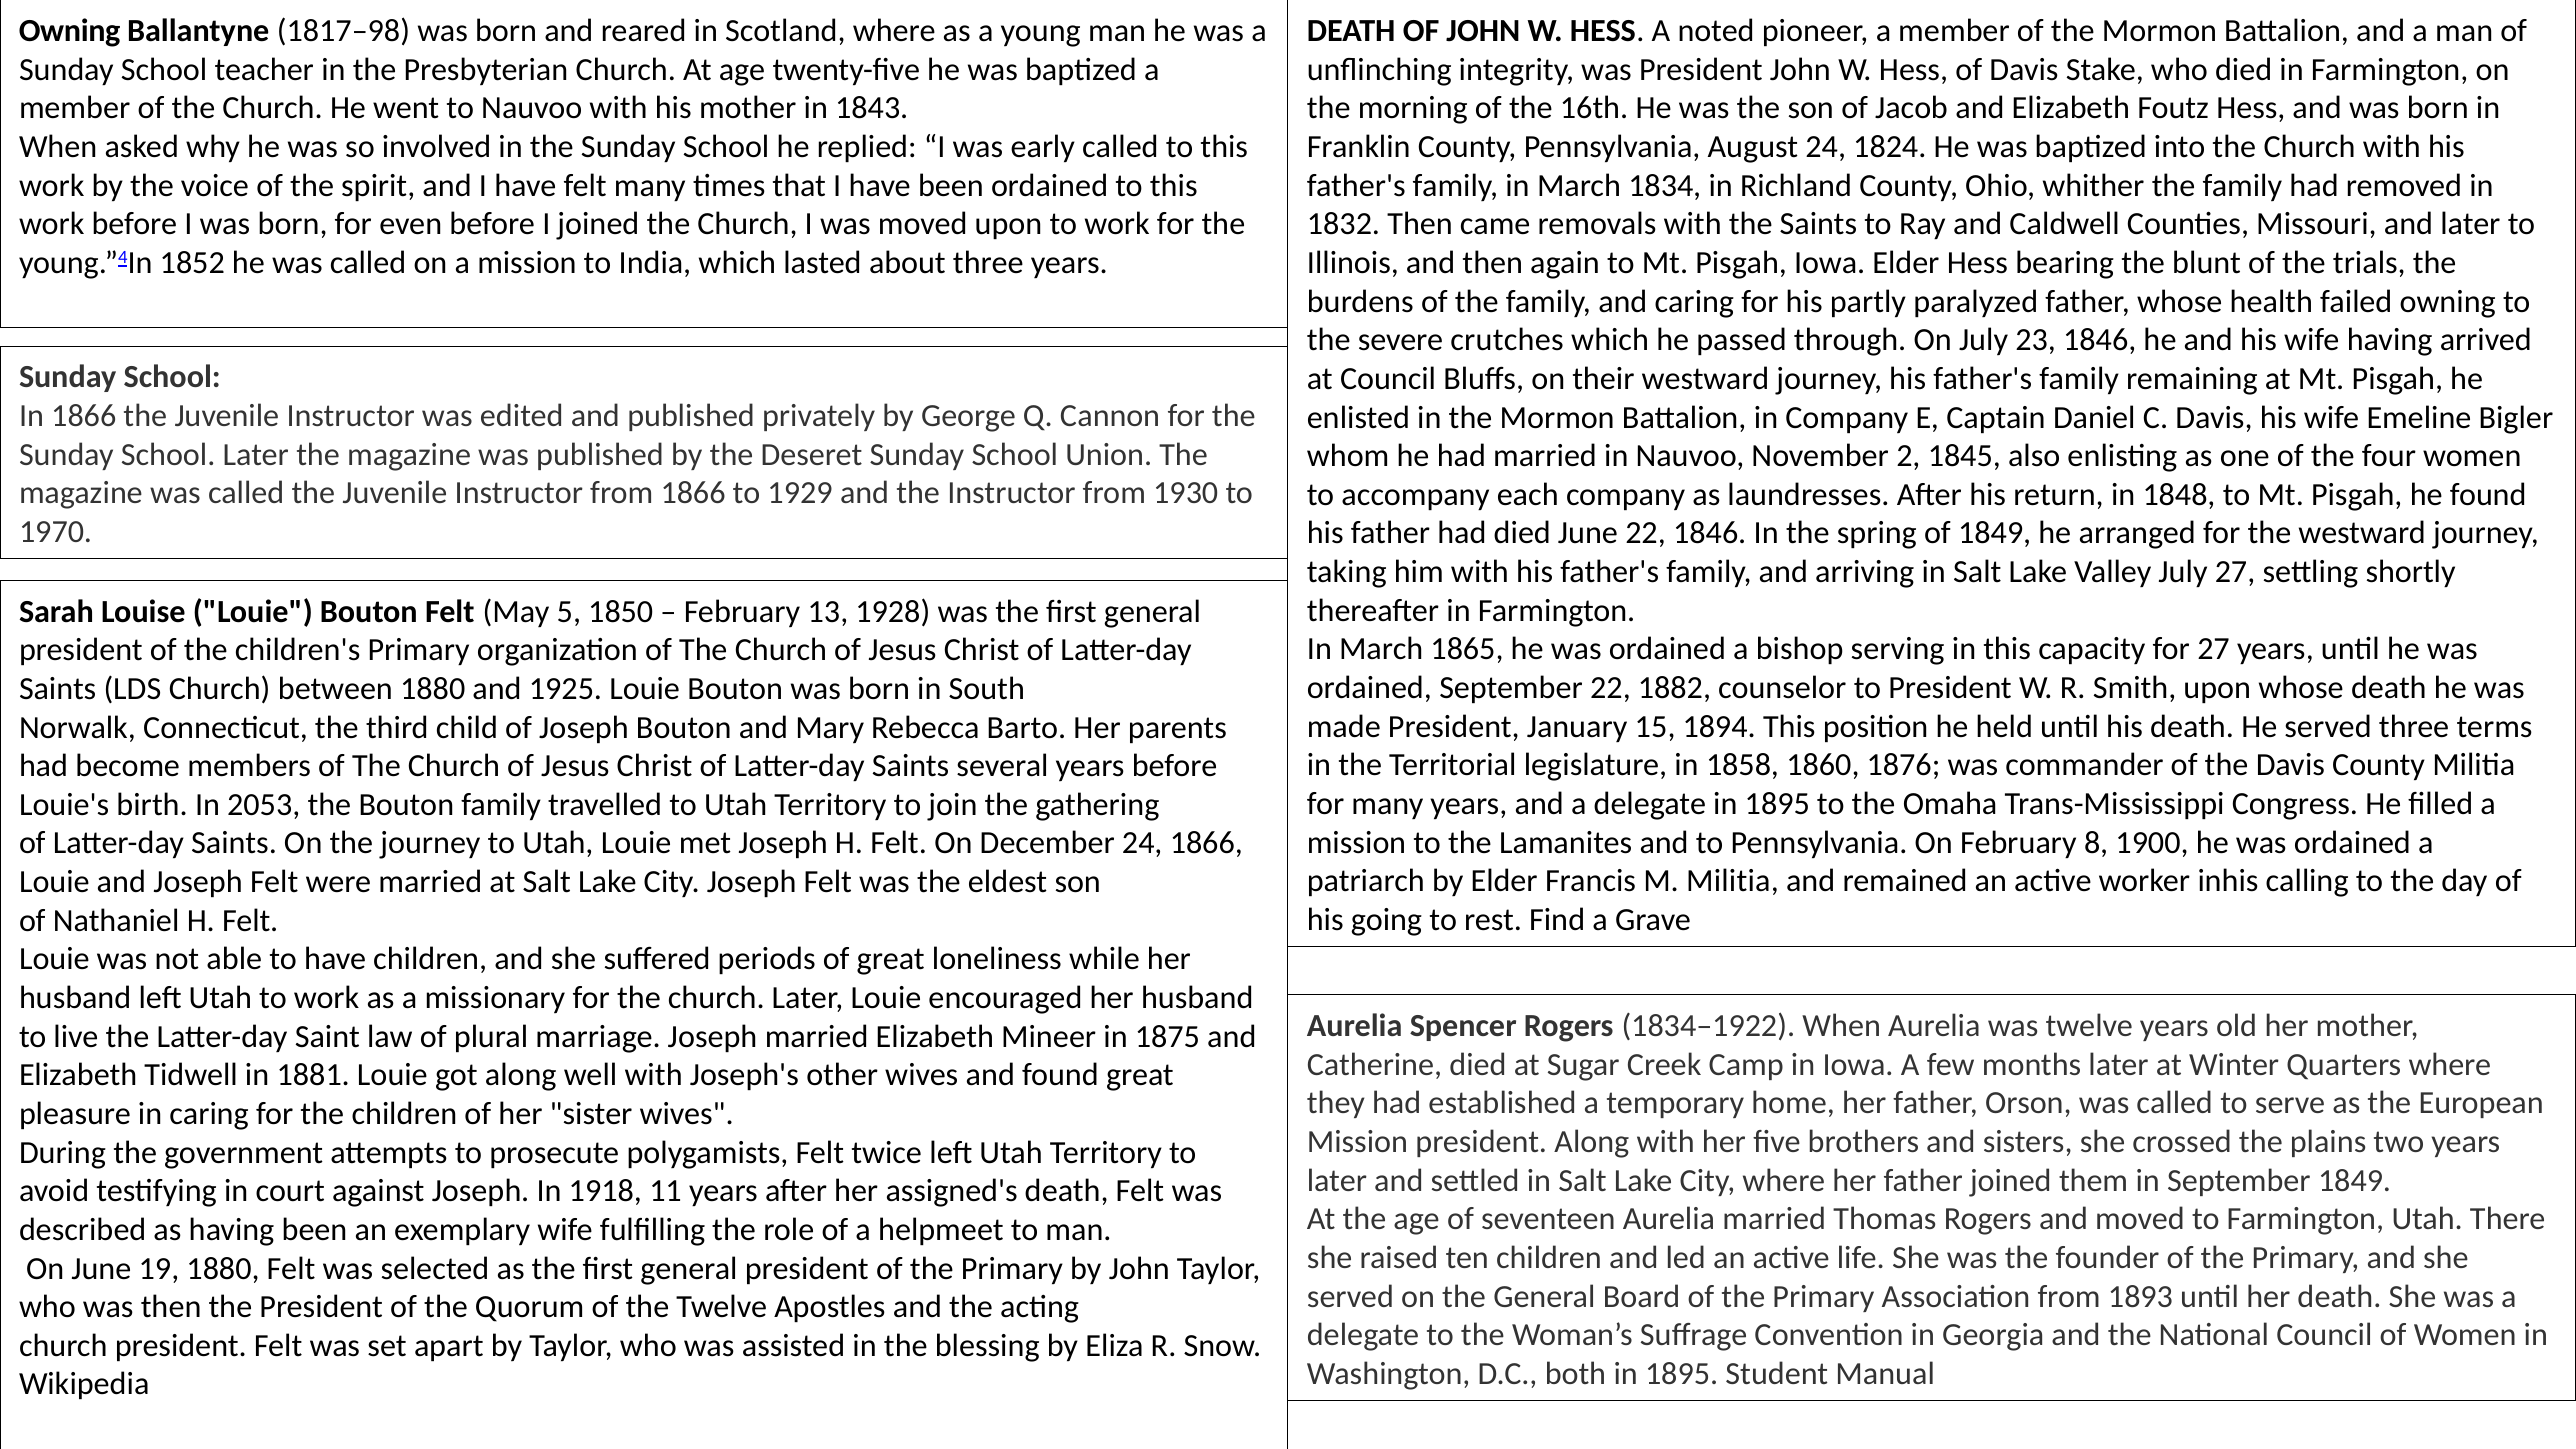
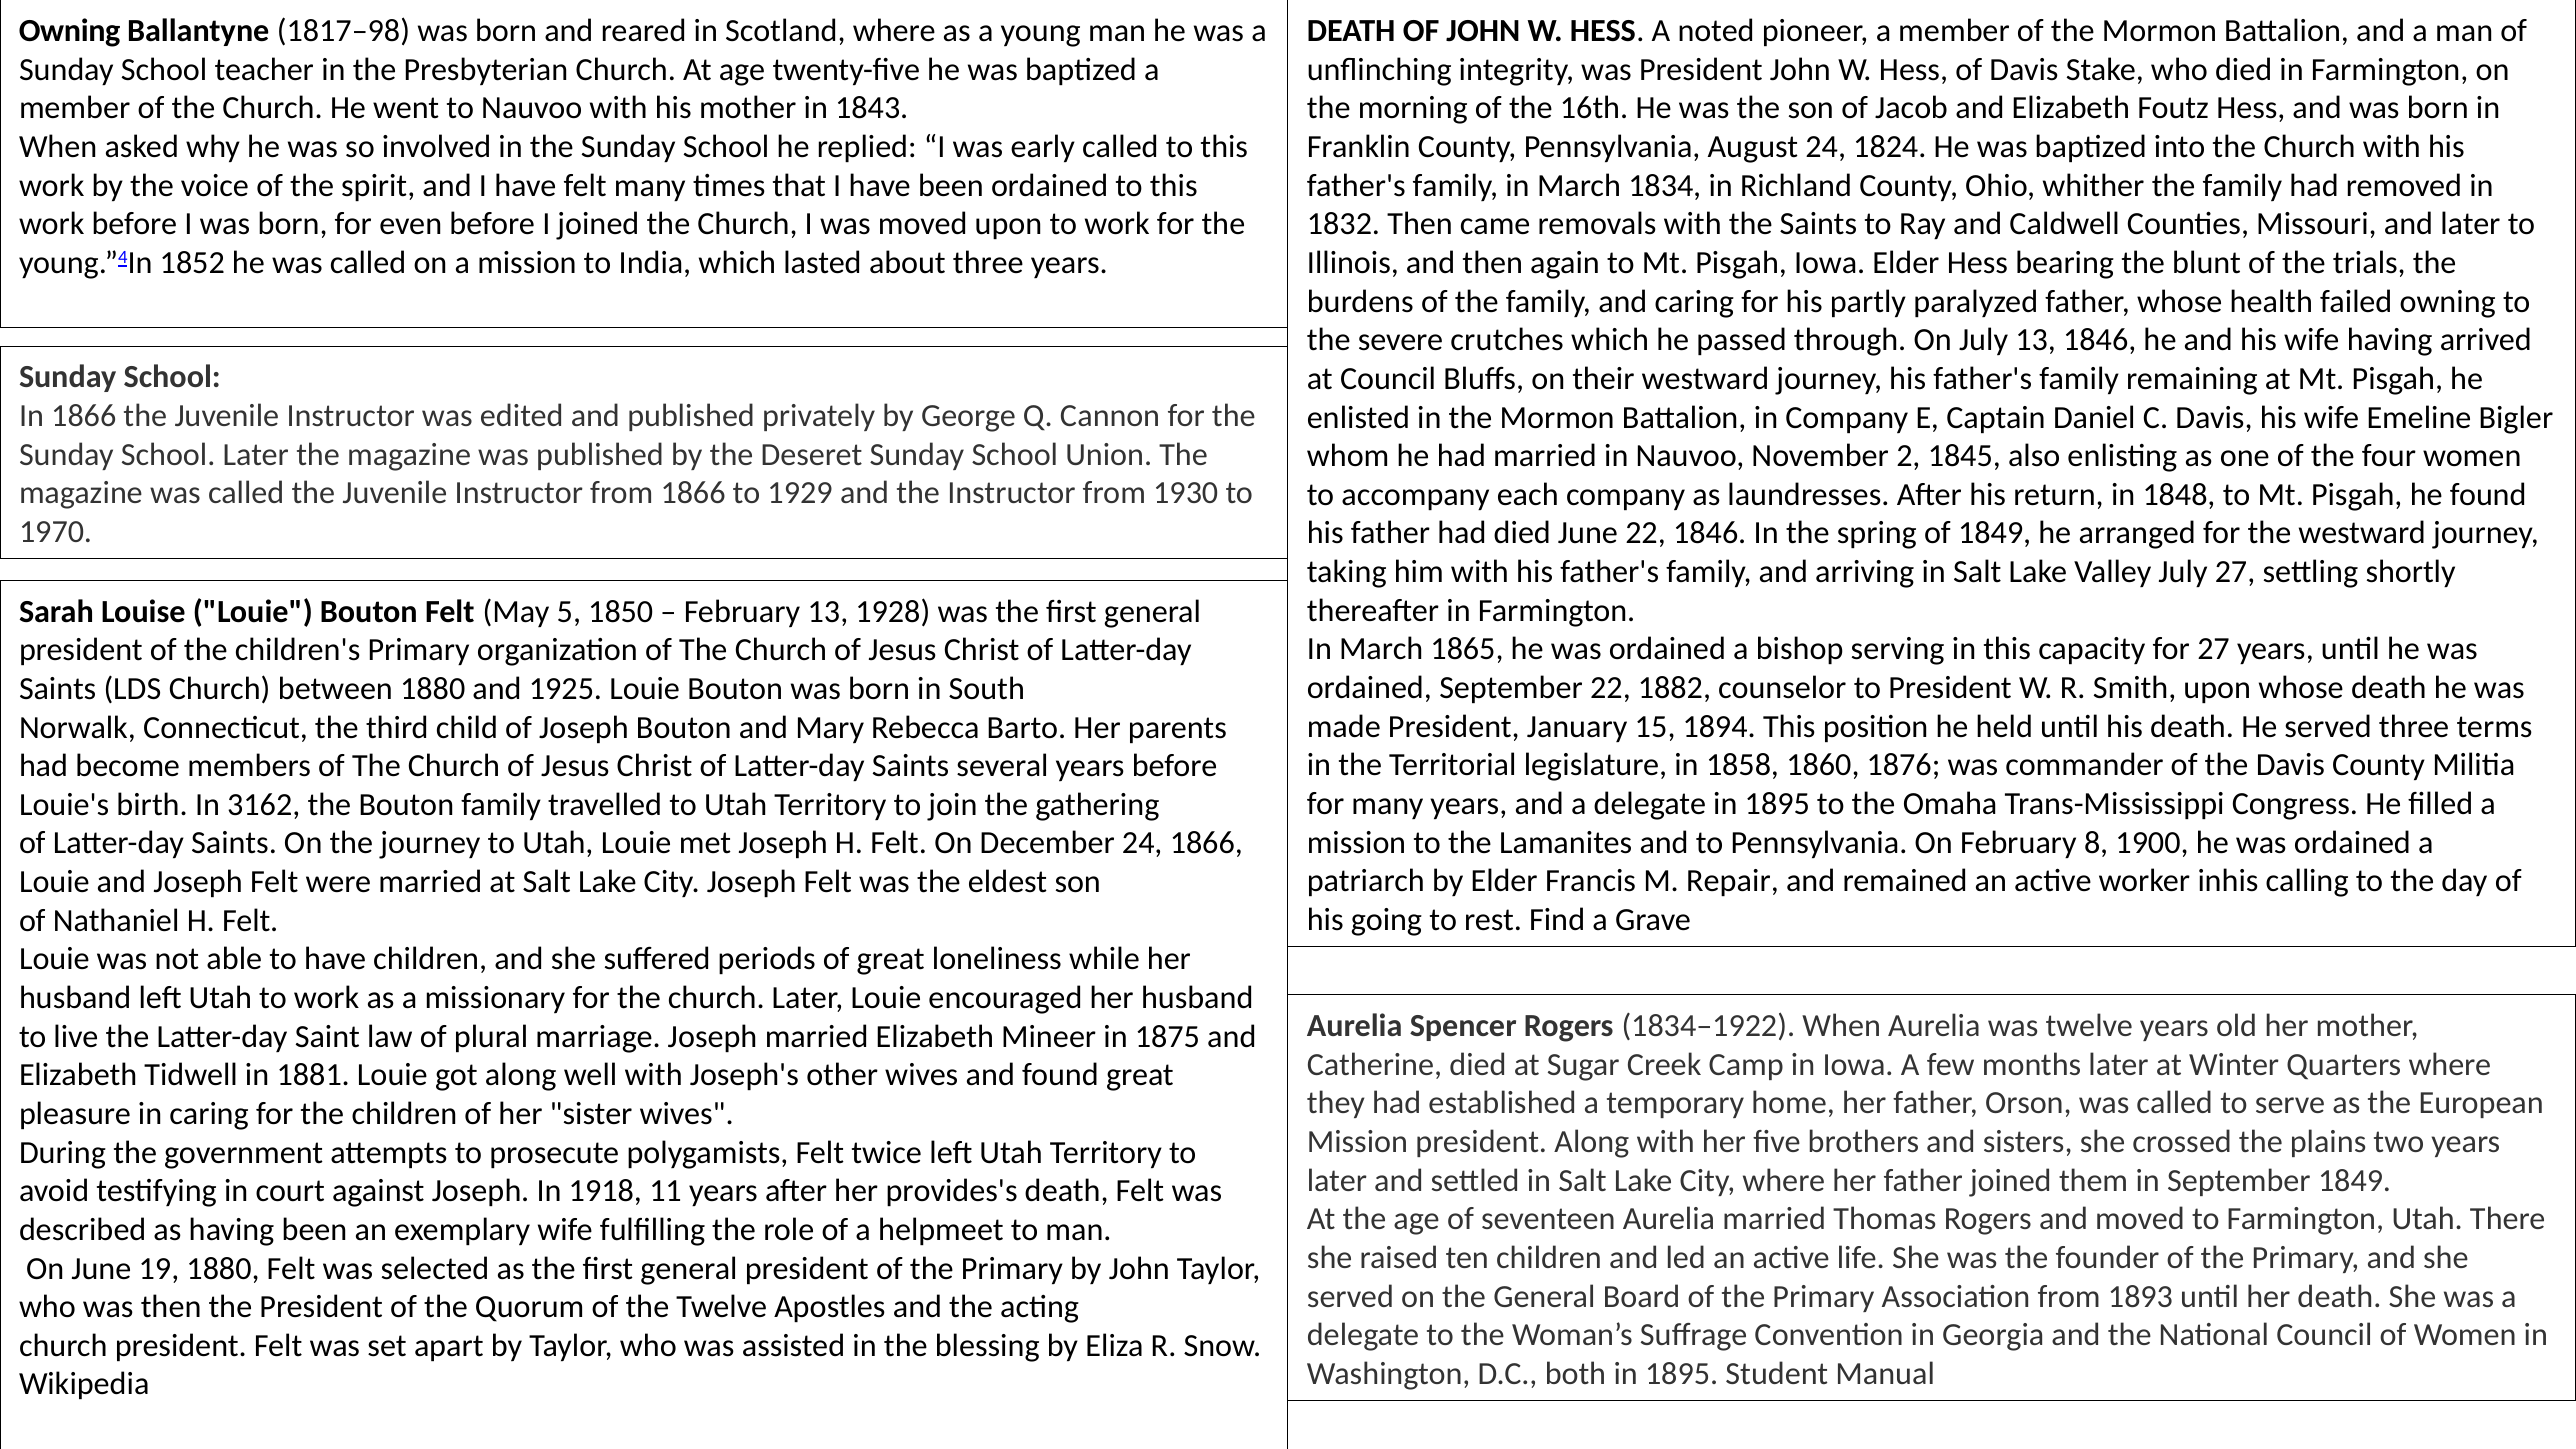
July 23: 23 -> 13 (2036, 340)
2053: 2053 -> 3162 (264, 805)
M Militia: Militia -> Repair (1733, 881)
assigned's: assigned's -> provides's (952, 1191)
